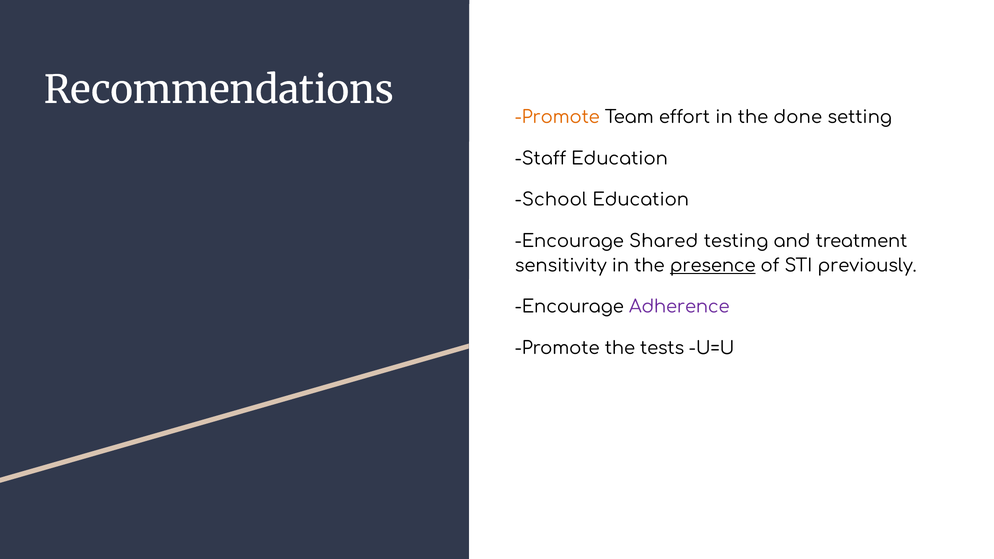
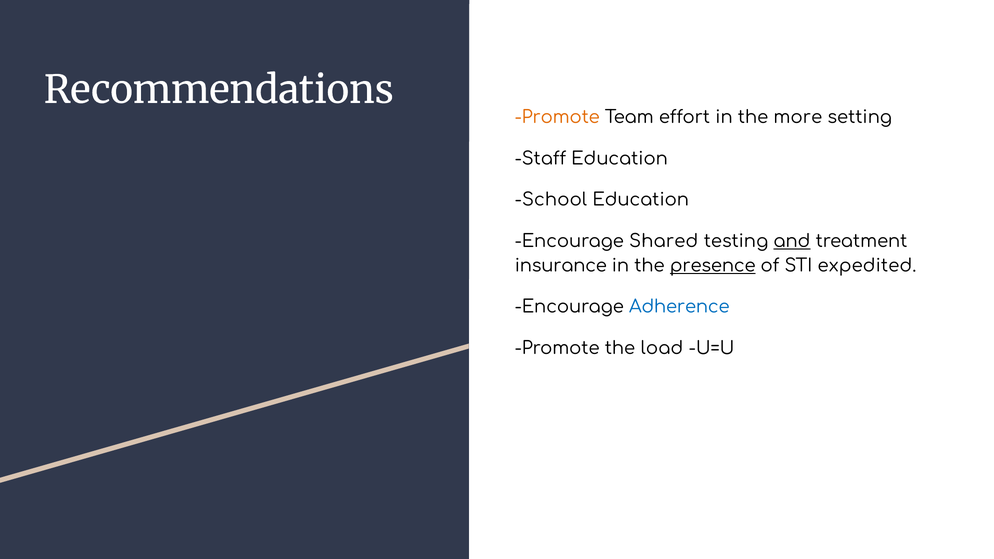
done: done -> more (798, 118)
and underline: none -> present (792, 241)
sensitivity: sensitivity -> insurance (561, 266)
previously: previously -> expedited (867, 266)
Adherence colour: purple -> blue (679, 307)
tests: tests -> load (662, 348)
